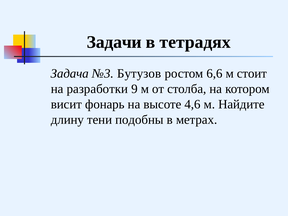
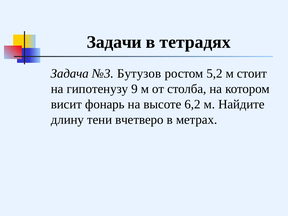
6,6: 6,6 -> 5,2 (214, 74)
разработки: разработки -> гипотенузу (97, 89)
4,6: 4,6 -> 6,2 (193, 104)
подобны: подобны -> вчетверо (139, 120)
